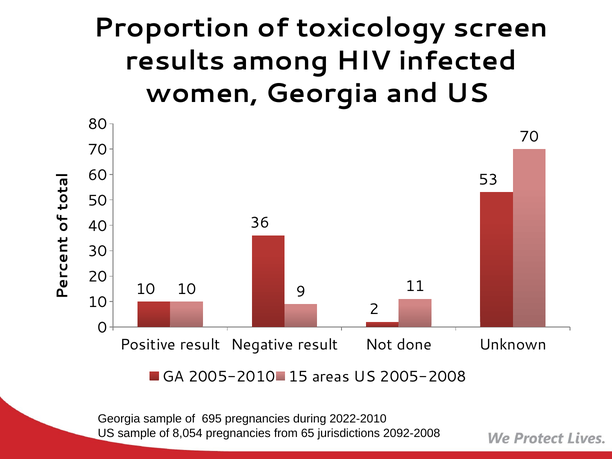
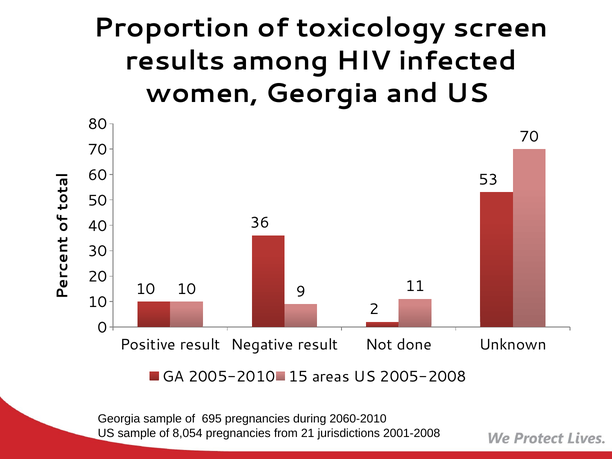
2022-2010: 2022-2010 -> 2060-2010 (358, 419)
65: 65 -> 21 (308, 433)
2092-2008: 2092-2008 -> 2001-2008 (412, 433)
